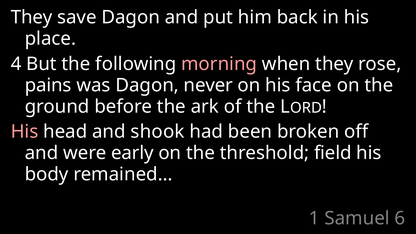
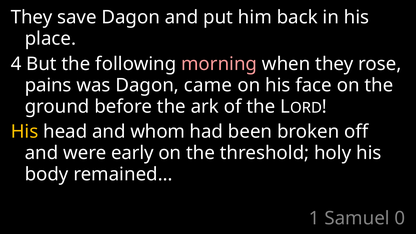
never: never -> came (208, 85)
His colour: pink -> yellow (24, 132)
shook: shook -> whom (158, 132)
field: field -> holy (333, 153)
6: 6 -> 0 (400, 218)
